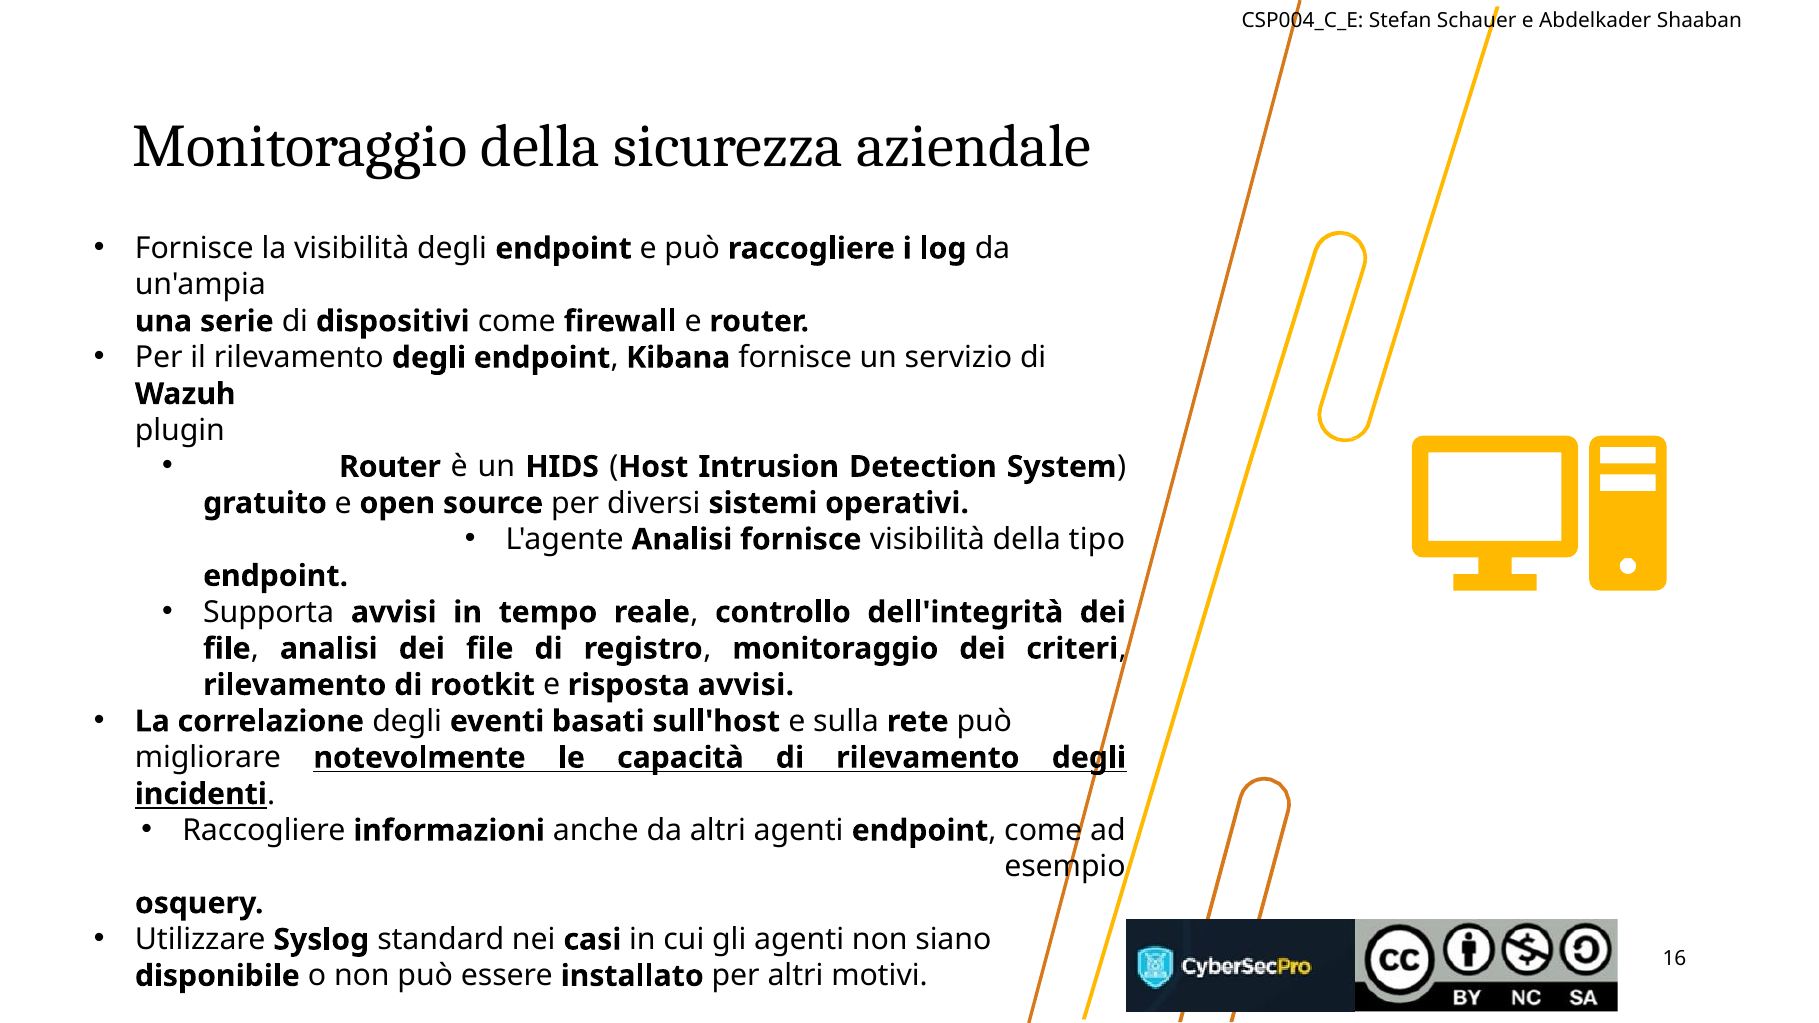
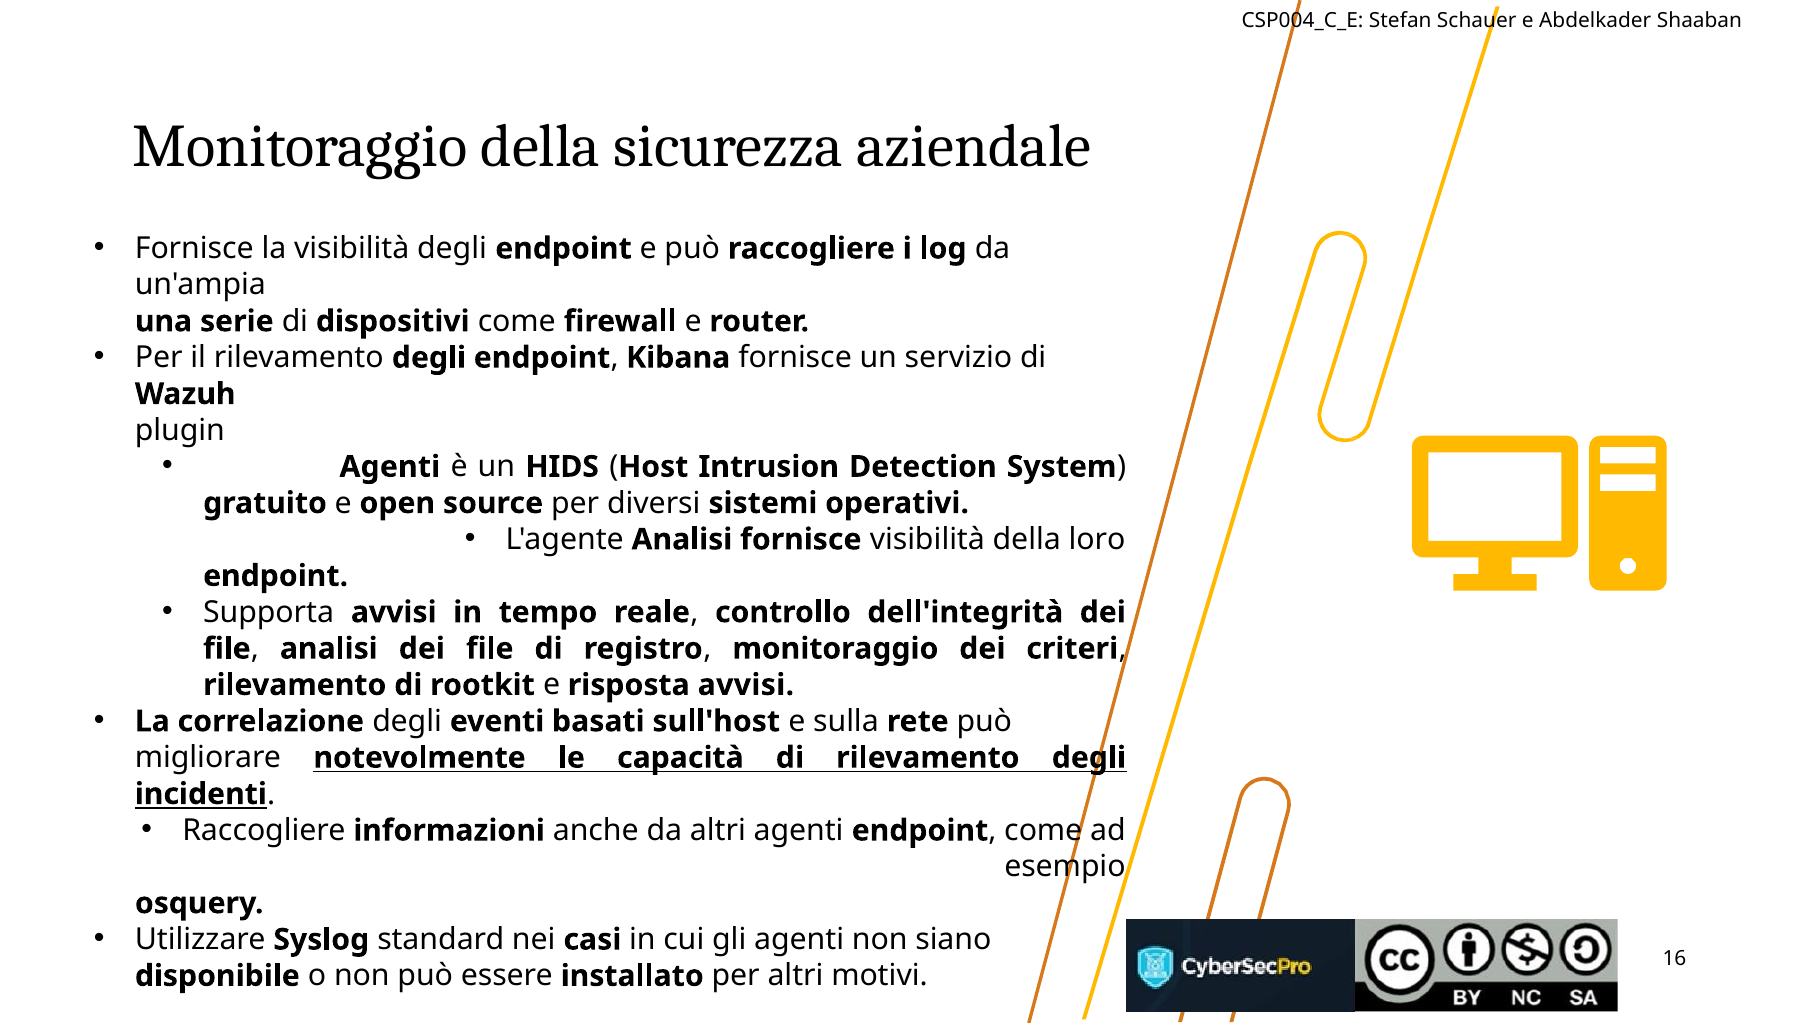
Router: Router -> Agenti (390, 467)
tipo: tipo -> loro (1097, 540)
